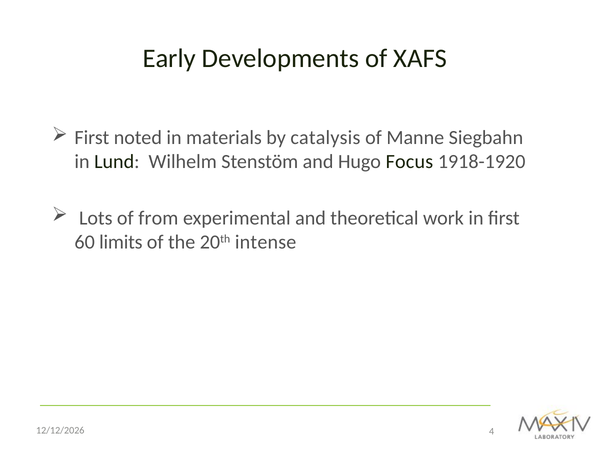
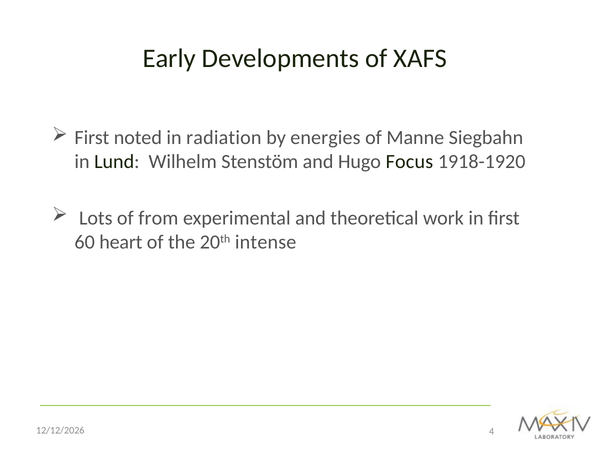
materials: materials -> radiation (224, 138)
catalysis: catalysis -> energies (325, 138)
limits: limits -> heart (121, 242)
